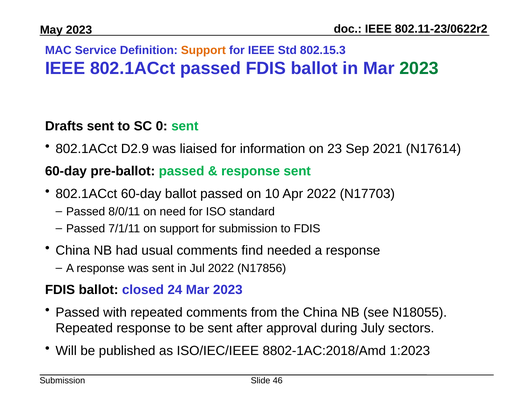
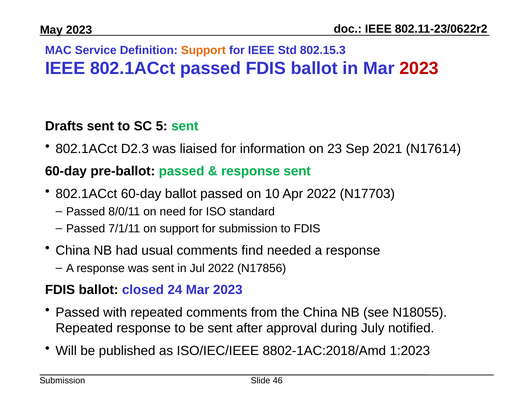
2023 colour: green -> red (419, 68)
0: 0 -> 5 (162, 126)
D2.9: D2.9 -> D2.3 (135, 149)
sectors: sectors -> notified (411, 328)
